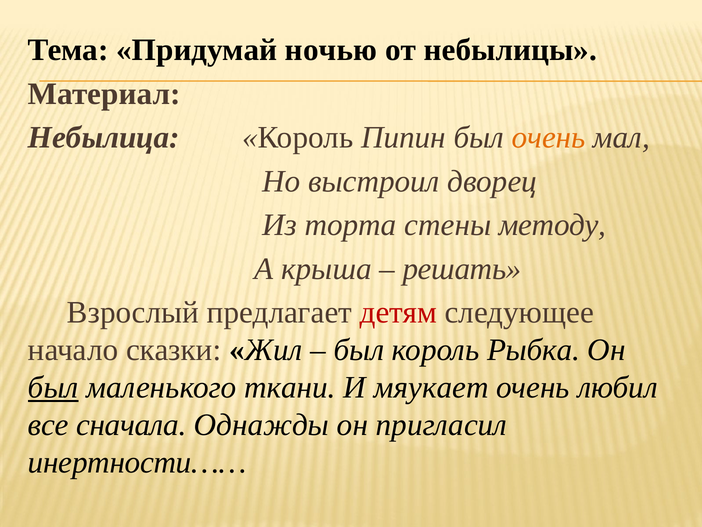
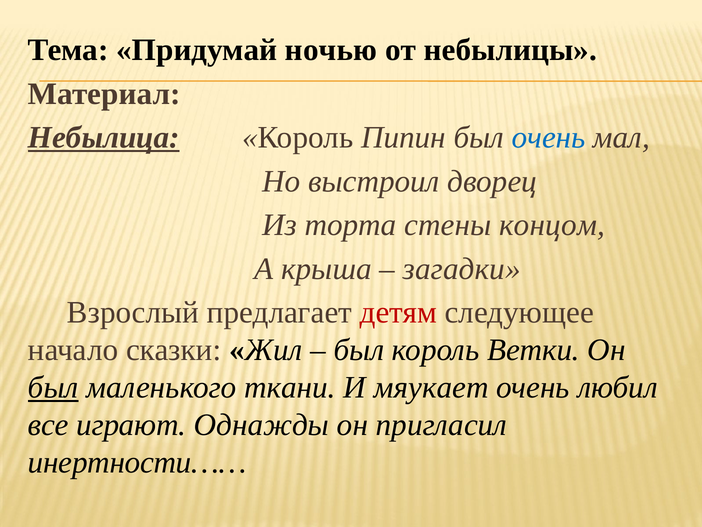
Небылица underline: none -> present (104, 137)
очень colour: orange -> blue (549, 137)
методу: методу -> концом (552, 225)
решать: решать -> загадки (462, 269)
Рыбка: Рыбка -> Ветки (533, 350)
сначала: сначала -> играют (131, 425)
